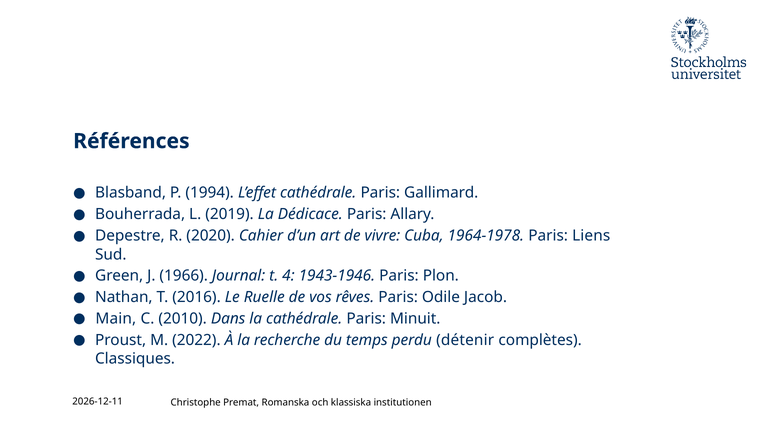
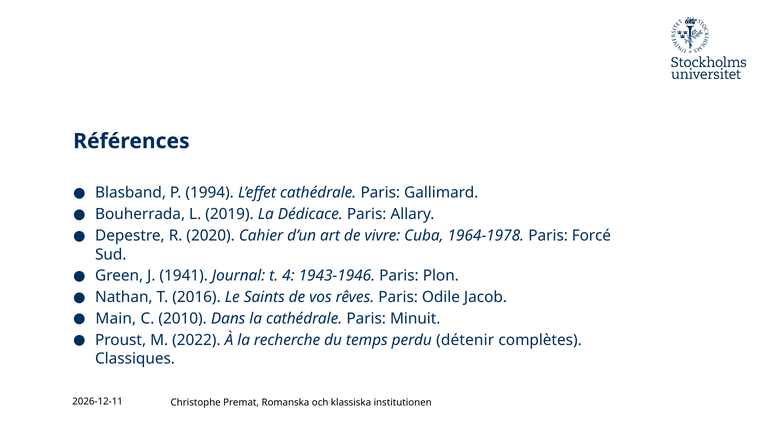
Liens: Liens -> Forcé (591, 235)
1966: 1966 -> 1941 (184, 276)
Ruelle: Ruelle -> Saints (264, 297)
